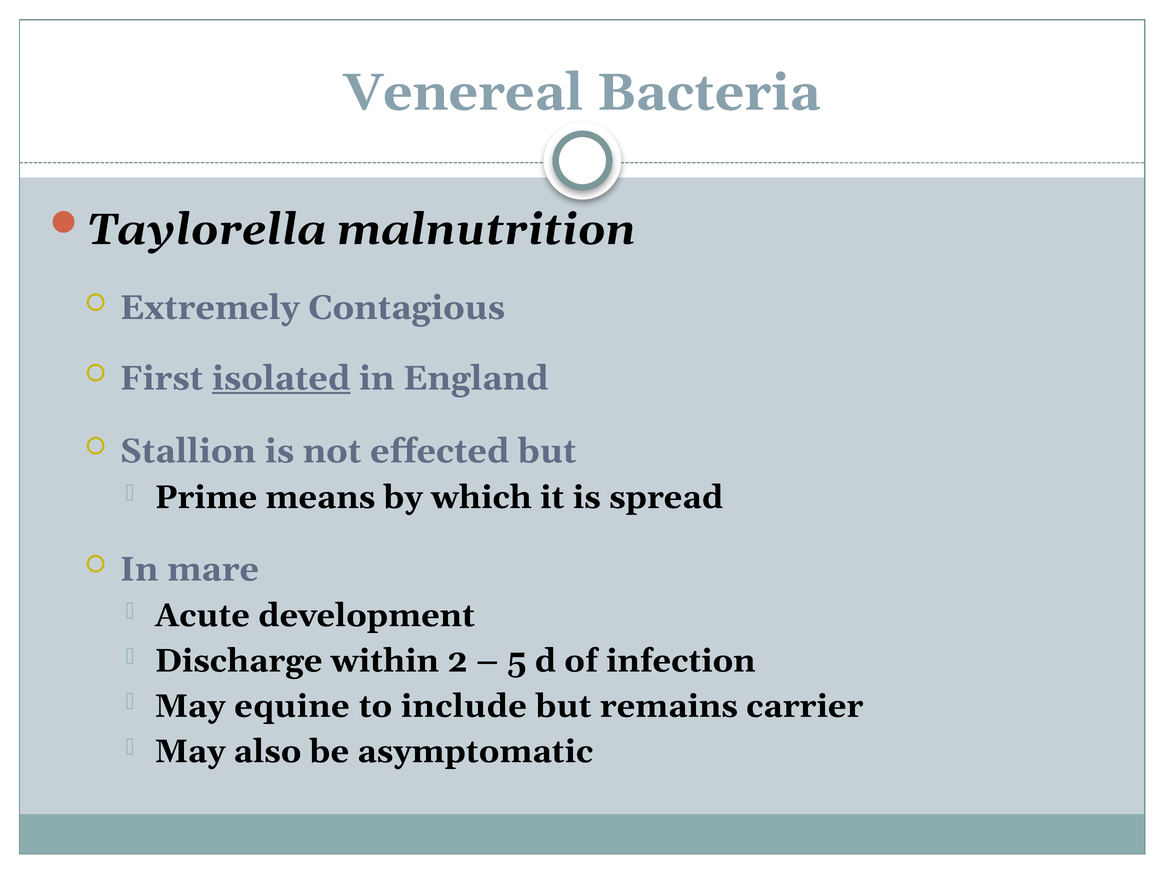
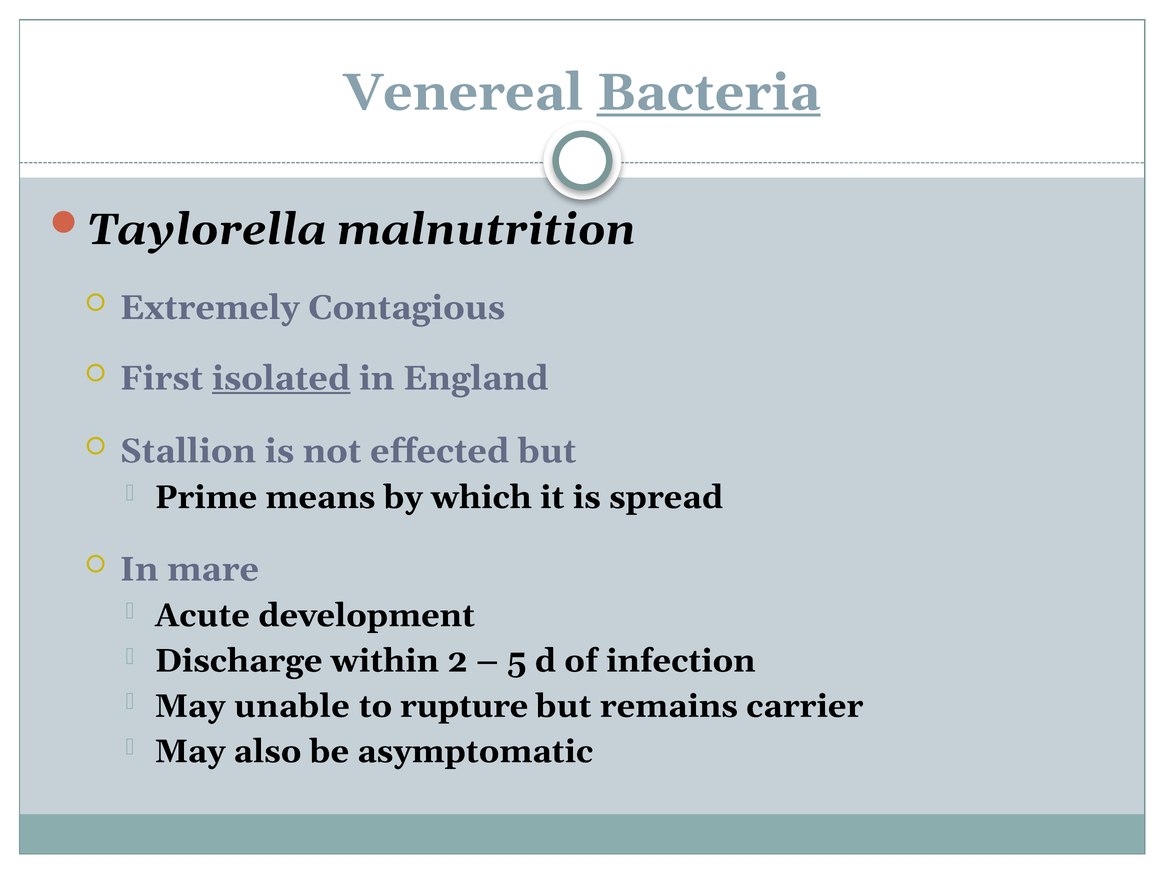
Bacteria underline: none -> present (708, 93)
equine: equine -> unable (292, 706)
include: include -> rupture (464, 706)
